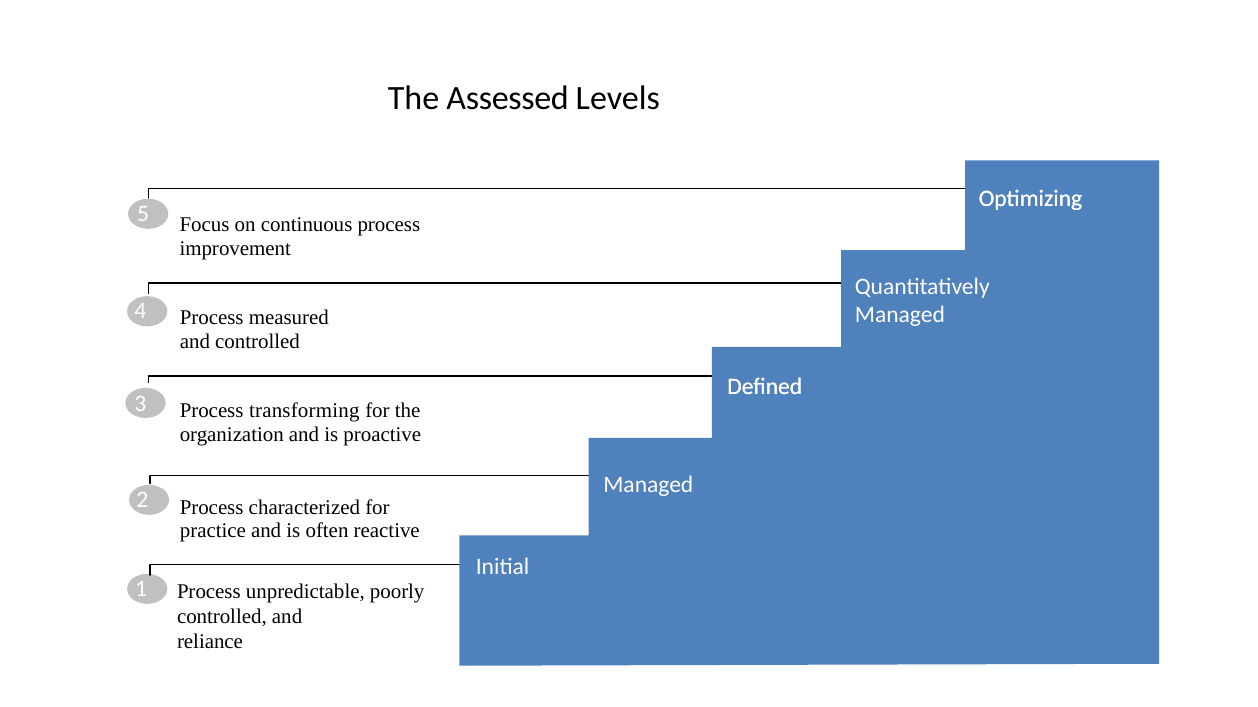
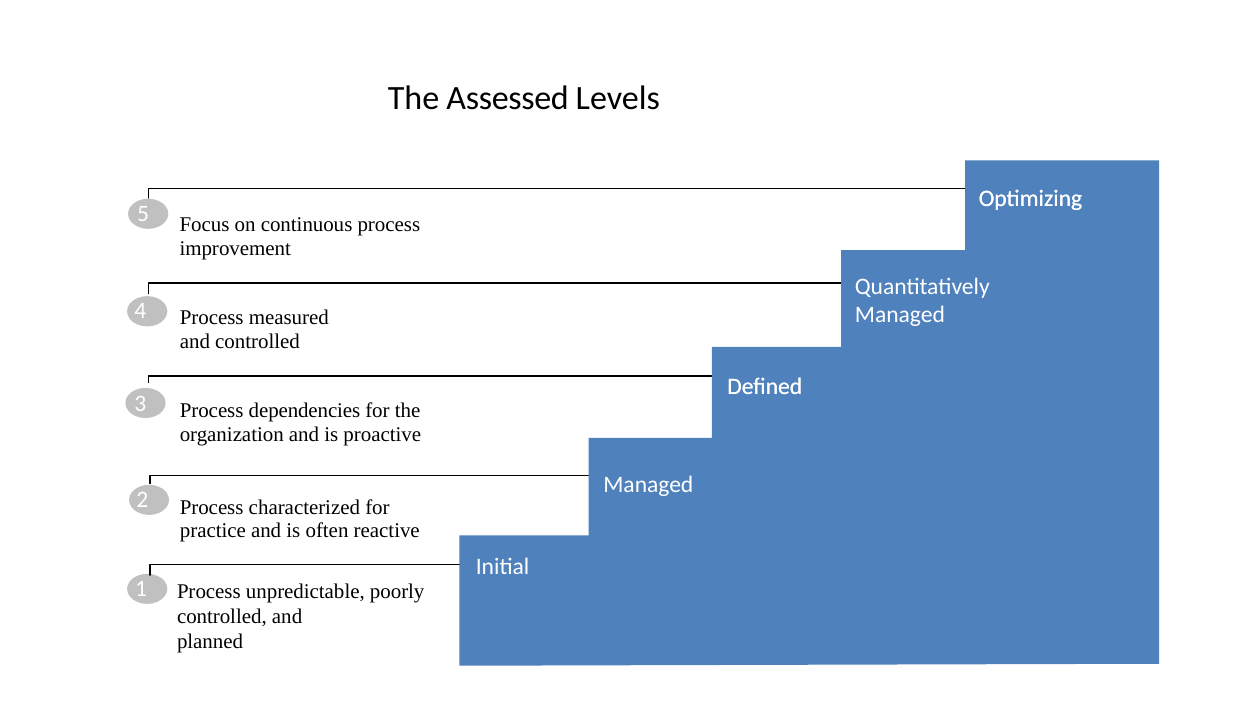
transforming: transforming -> dependencies (304, 411)
reliance: reliance -> planned (210, 642)
